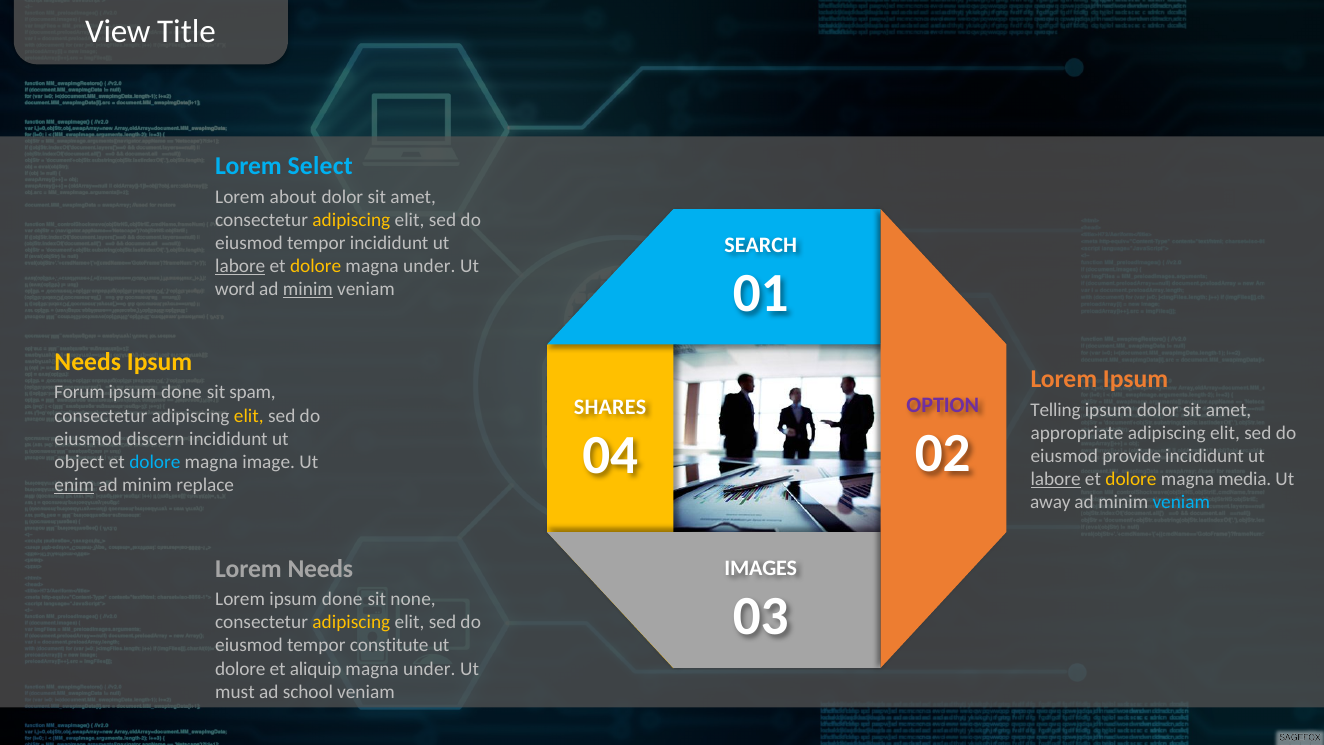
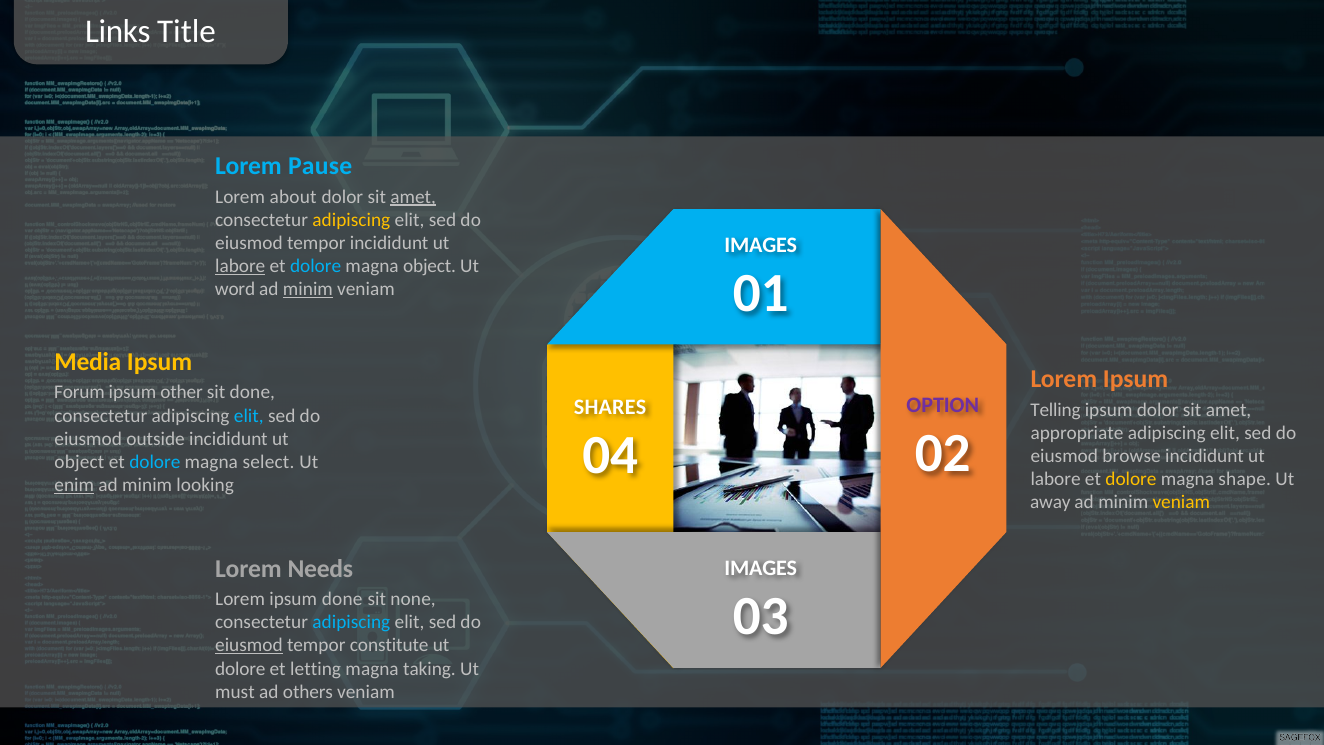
View: View -> Links (118, 31)
Select: Select -> Pause (320, 166)
amet underline: none -> present (413, 197)
SEARCH: SEARCH -> IMAGES (761, 245)
dolore colour: yellow -> light blue (316, 266)
under: under -> object (430, 266)
Needs: Needs -> Media (88, 362)
done: done -> other (182, 392)
sit spam: spam -> done (252, 392)
elit colour: yellow -> light blue (249, 415)
discern: discern -> outside (156, 439)
provide: provide -> browse (1132, 456)
image: image -> select (269, 462)
labore underline: present -> none (1056, 479)
media: media -> shape (1245, 479)
replace: replace -> looking (205, 485)
veniam colour: light blue -> yellow (1181, 502)
adipiscing colour: yellow -> light blue (351, 622)
eiusmod underline: none -> present (249, 645)
aliquip: aliquip -> letting (316, 668)
under: under -> taking (429, 668)
school: school -> others (308, 692)
